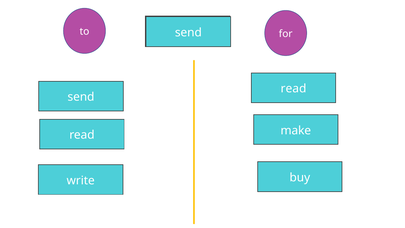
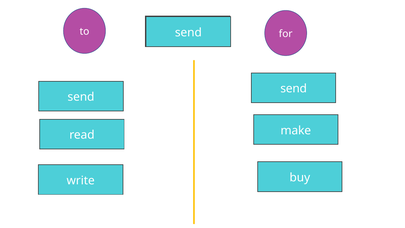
read: read -> send (294, 89)
